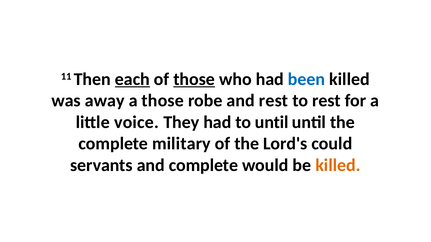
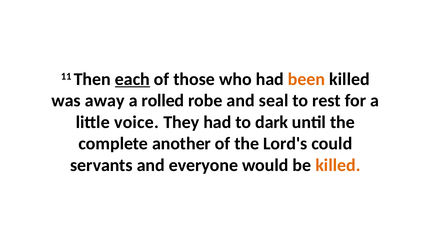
those underline: present -> none (194, 79)
been colour: blue -> orange (307, 79)
a those: those -> rolled (163, 101)
and rest: rest -> seal (274, 101)
to until: until -> dark (272, 122)
military: military -> another (182, 144)
and complete: complete -> everyone (203, 166)
